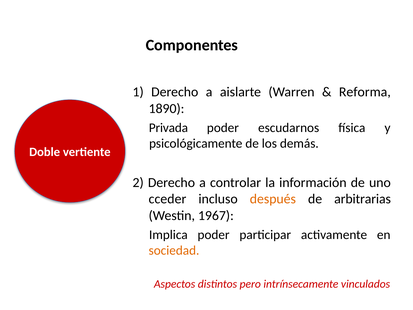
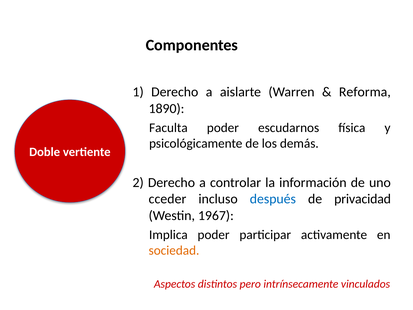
Privada: Privada -> Faculta (168, 128)
después colour: orange -> blue (273, 199)
arbitrarias: arbitrarias -> privacidad (363, 199)
